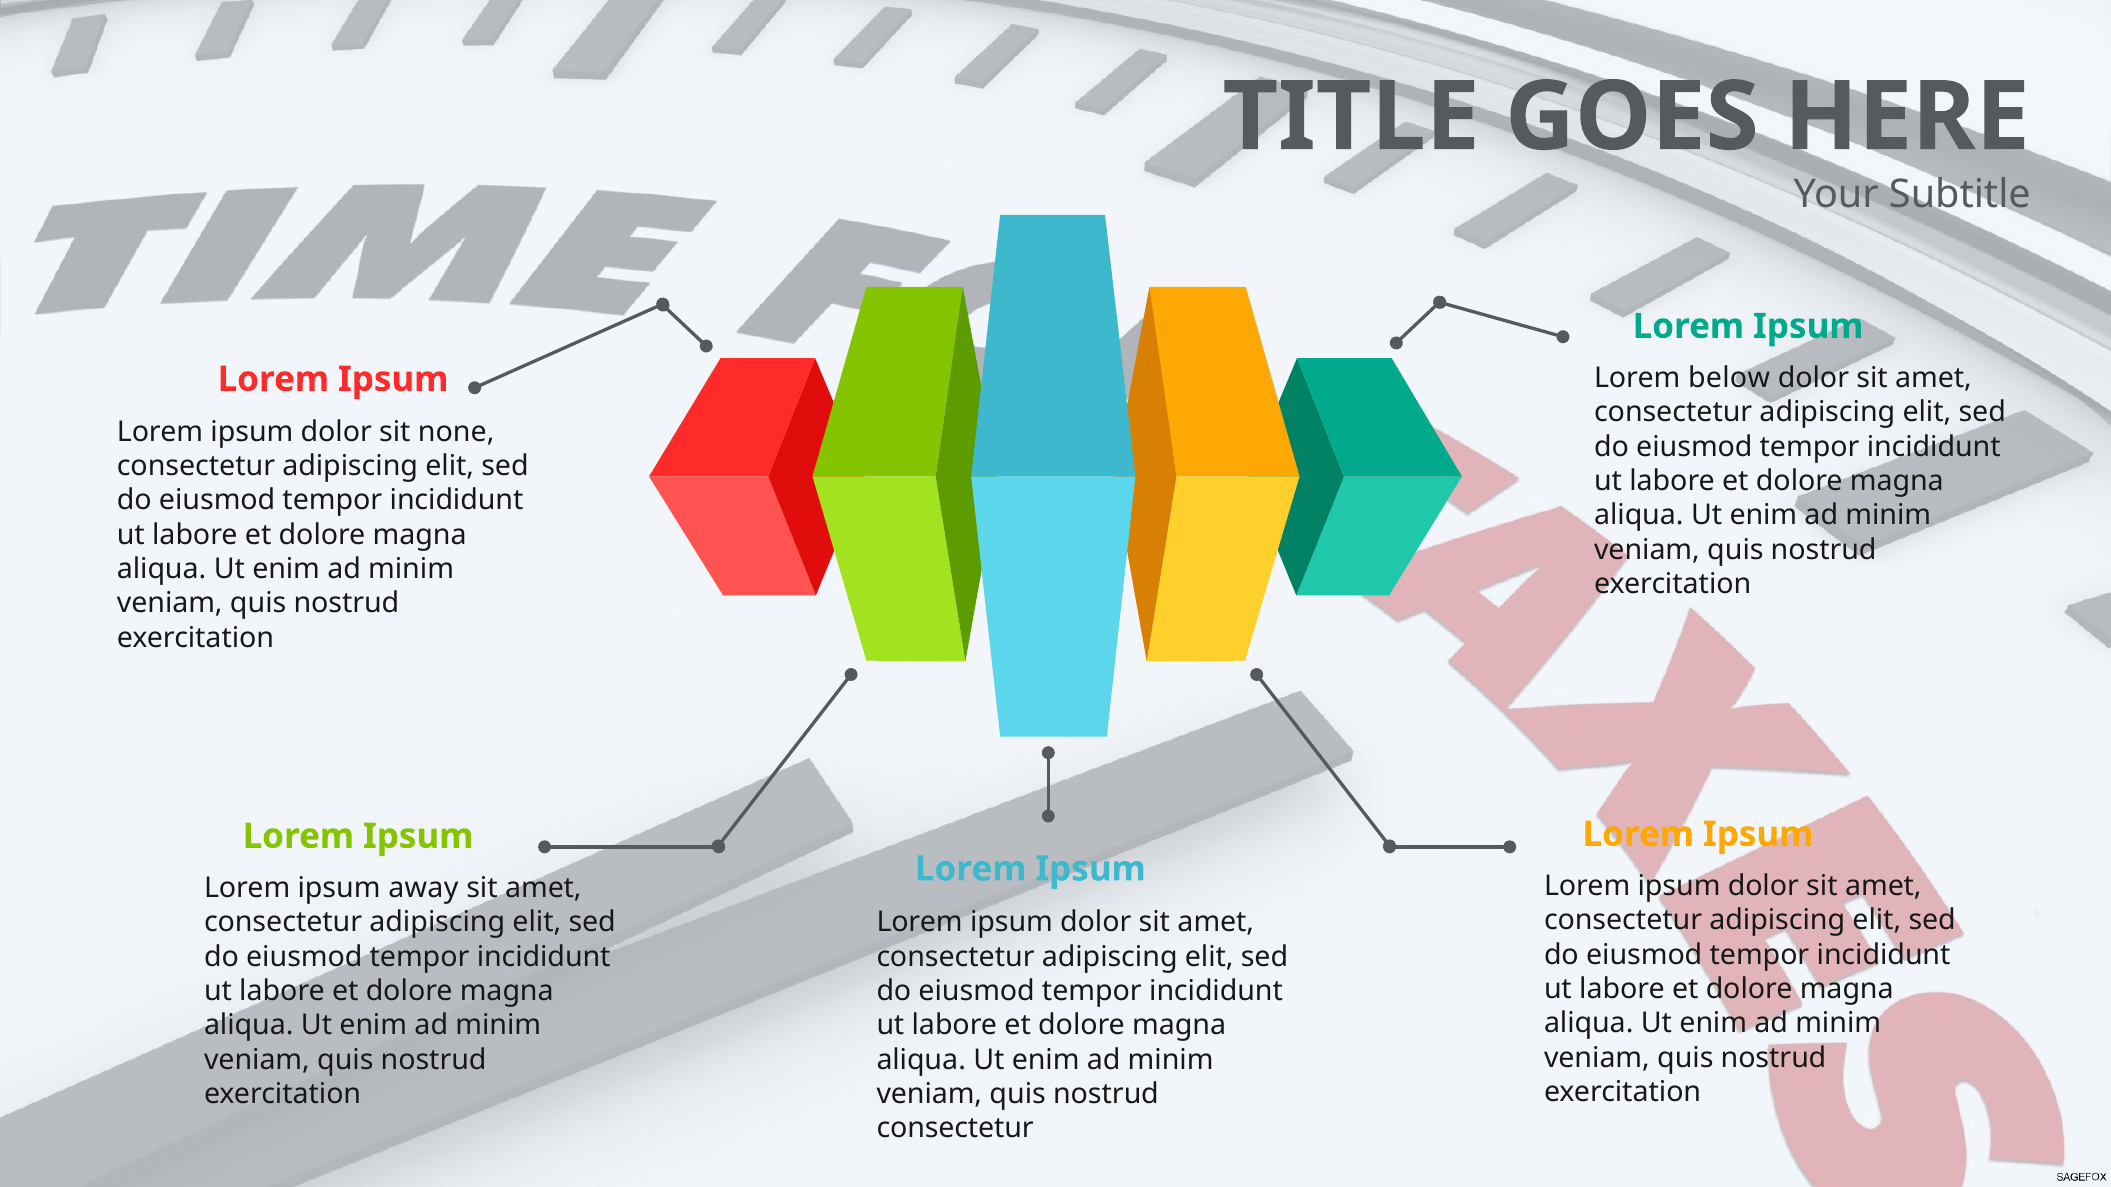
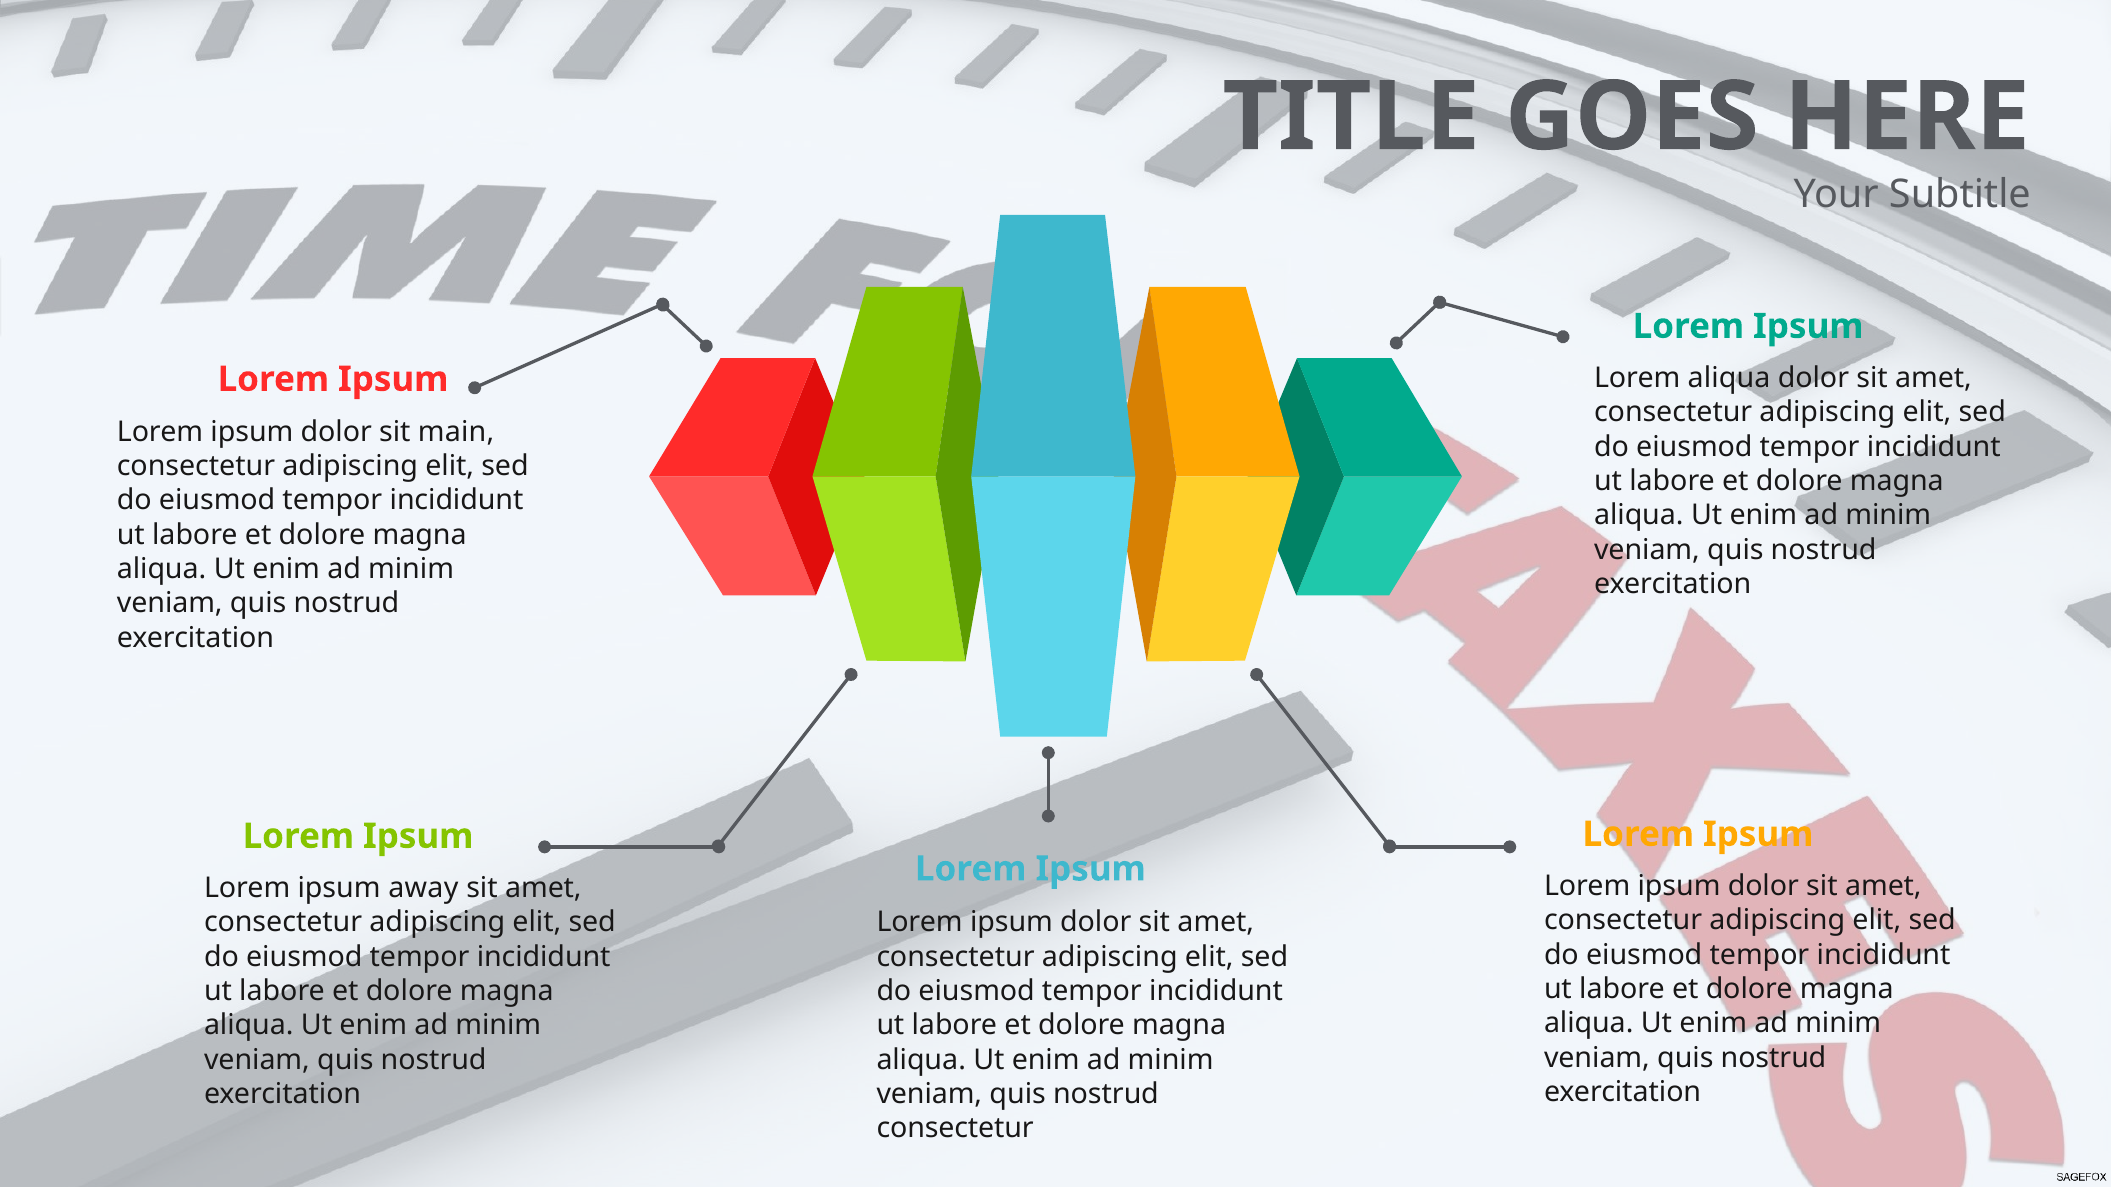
Lorem below: below -> aliqua (1729, 378)
none: none -> main (456, 432)
